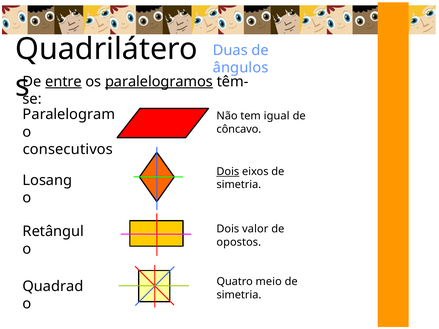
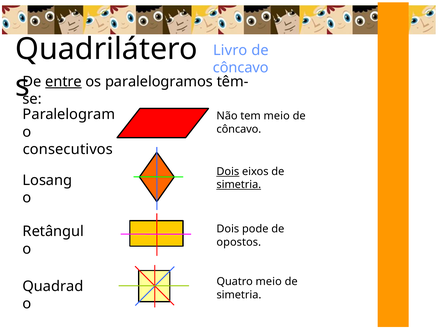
Duas: Duas -> Livro (230, 50)
ângulos: ângulos -> côncavo (241, 68)
paralelogramos underline: present -> none (159, 82)
tem igual: igual -> meio (277, 116)
simetria underline: none -> present (239, 185)
valor: valor -> pode (255, 229)
